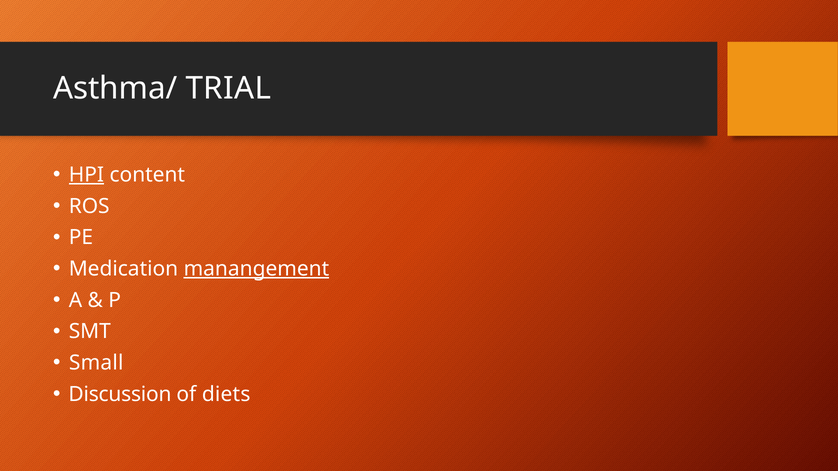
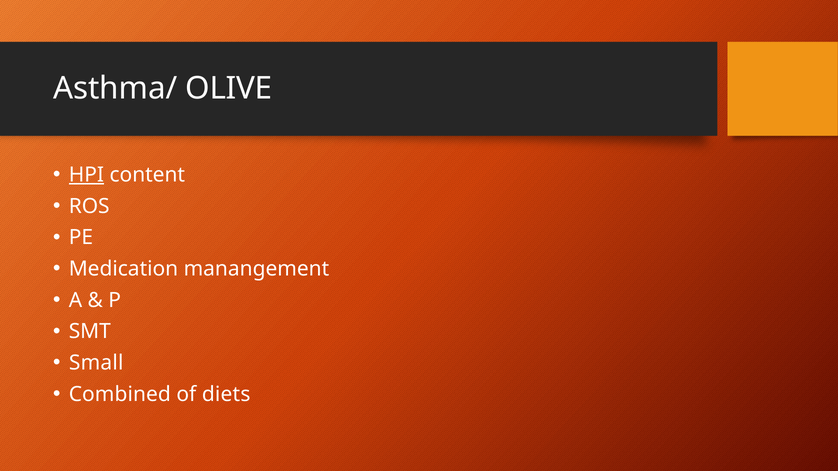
TRIAL: TRIAL -> OLIVE (229, 89)
manangement underline: present -> none (256, 269)
Discussion: Discussion -> Combined (120, 394)
